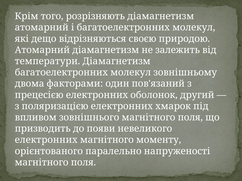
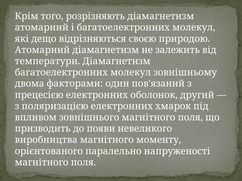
електронних: електронних -> виробництва (46, 140)
